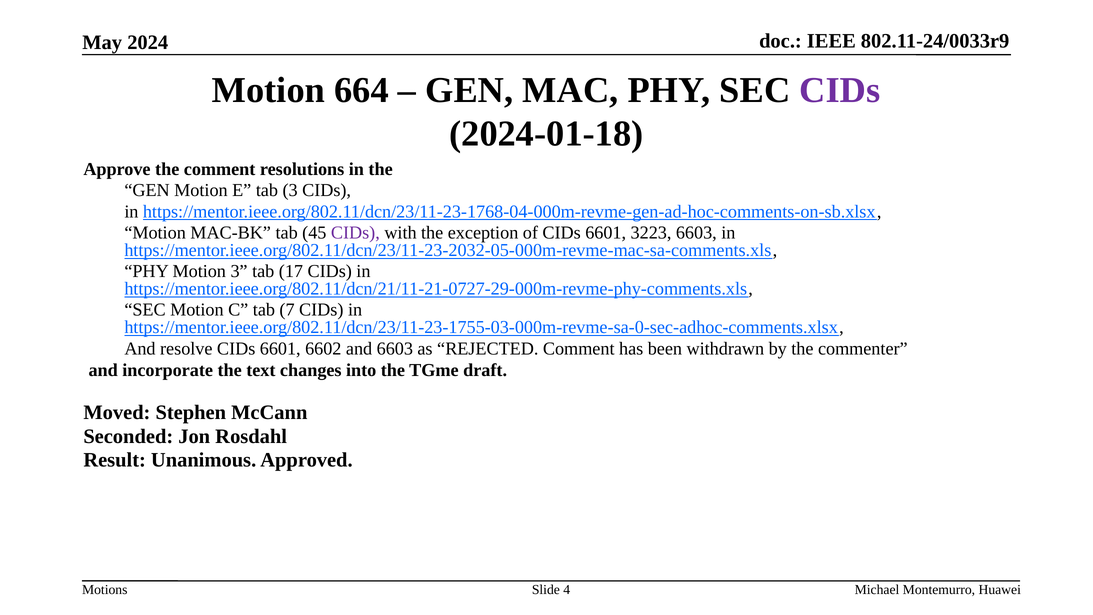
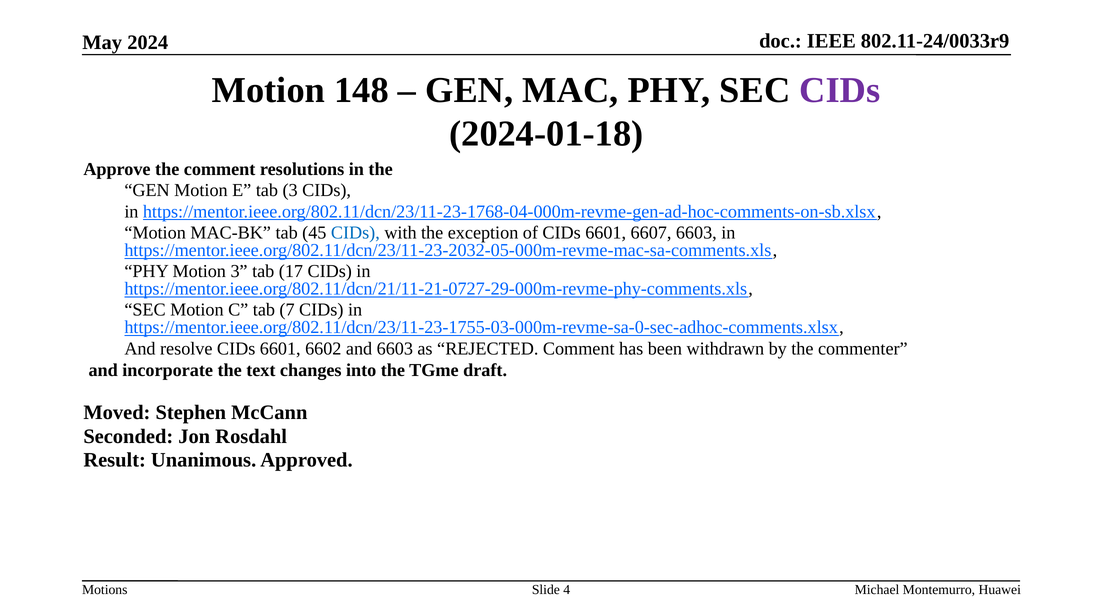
664: 664 -> 148 (362, 90)
CIDs colour: purple -> blue (355, 233)
3223: 3223 -> 6607 (651, 233)
